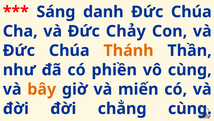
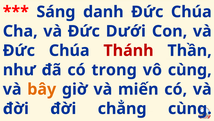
Chảy: Chảy -> Dưới (126, 31)
Thánh colour: orange -> red (129, 50)
phiền: phiền -> trong (114, 70)
